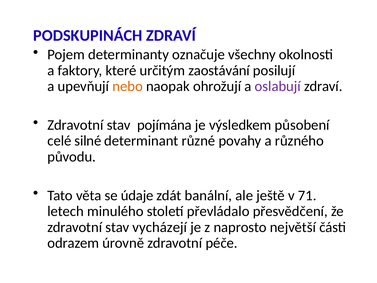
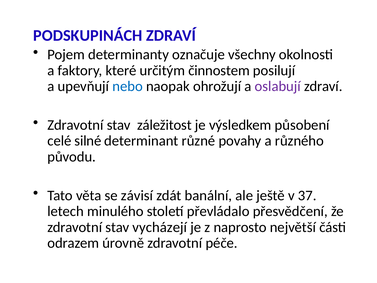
zaostávání: zaostávání -> činnostem (219, 70)
nebo colour: orange -> blue (128, 86)
pojímána: pojímána -> záležitost (164, 125)
údaje: údaje -> závisí (137, 195)
71: 71 -> 37 (307, 195)
